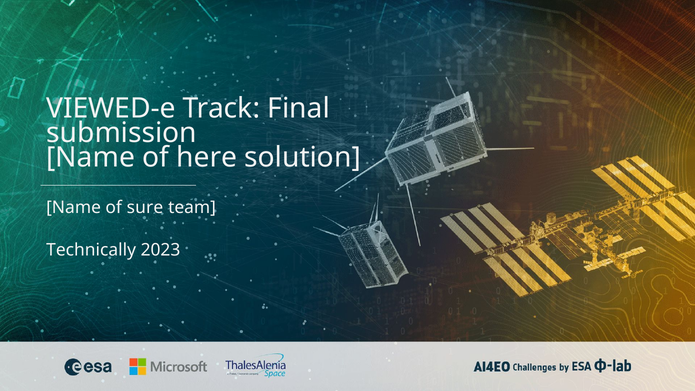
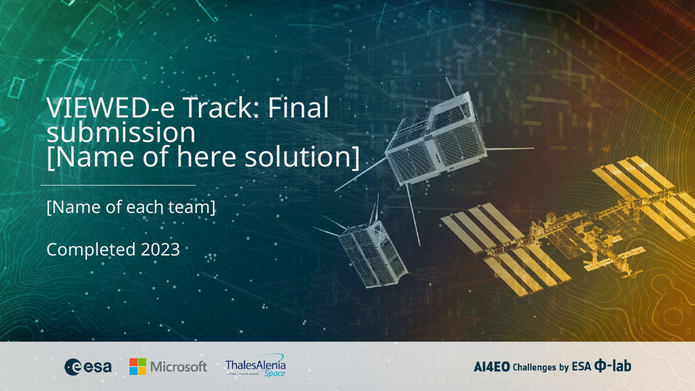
sure: sure -> each (145, 207)
Technically: Technically -> Completed (91, 250)
